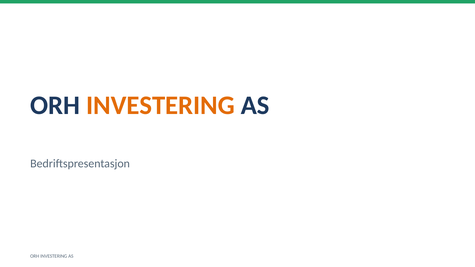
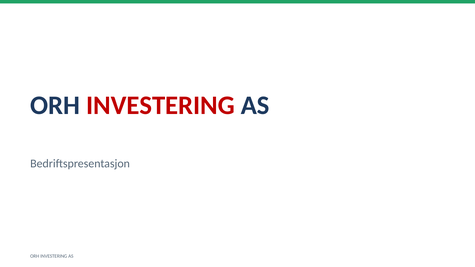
INVESTERING colour: orange -> red (161, 105)
